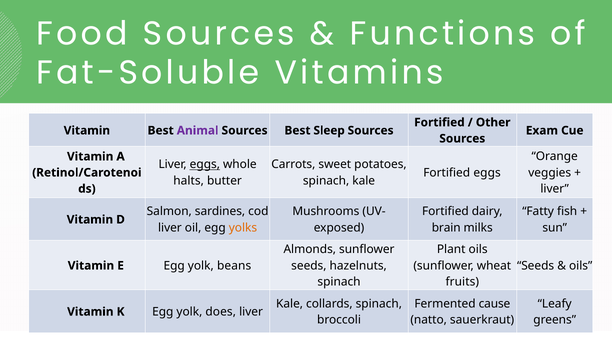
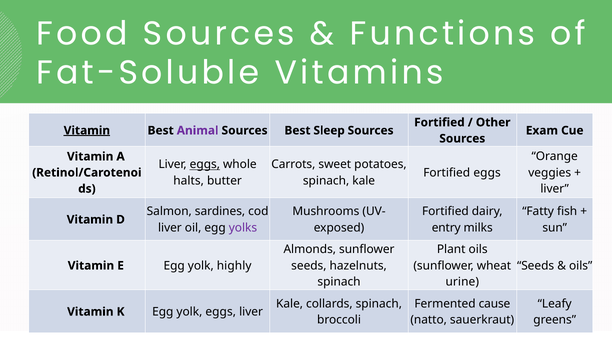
Vitamin underline: none -> present (87, 131)
yolks colour: orange -> purple (243, 228)
brain: brain -> entry (446, 228)
beans: beans -> highly (234, 266)
fruits: fruits -> urine (462, 282)
yolk does: does -> eggs (221, 312)
